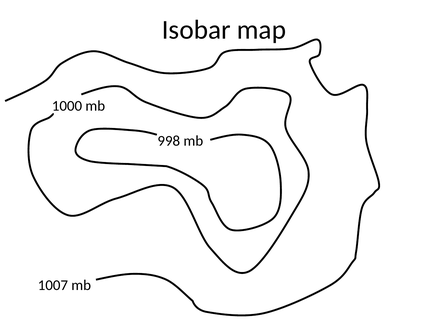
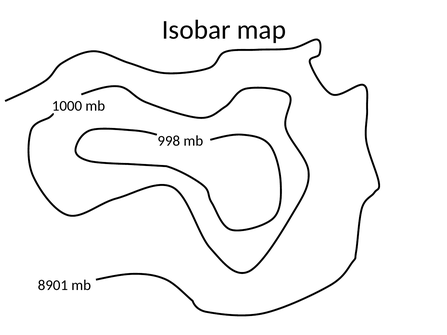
1007: 1007 -> 8901 (53, 285)
